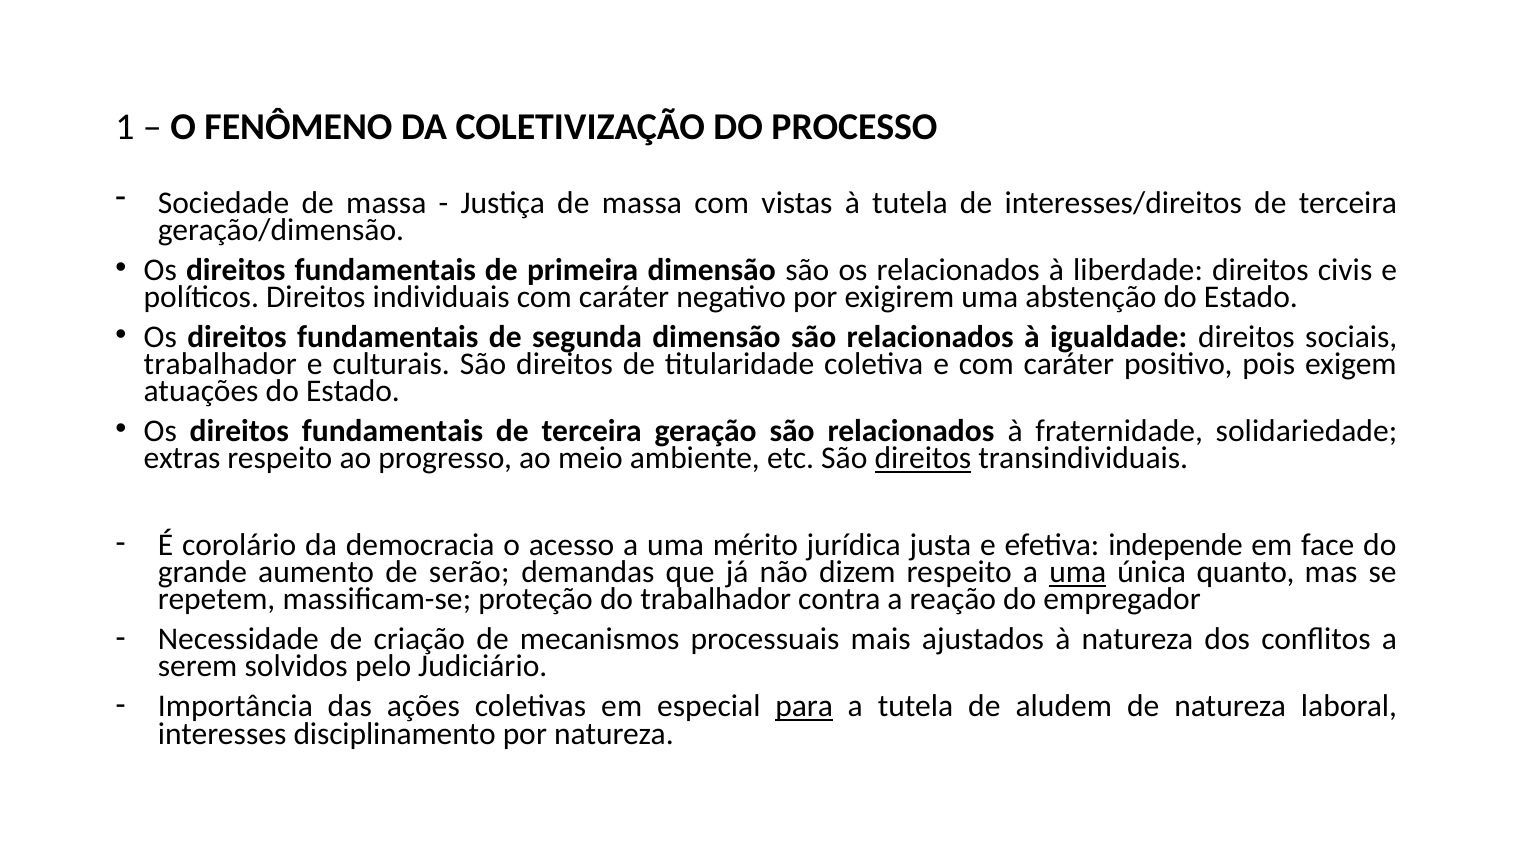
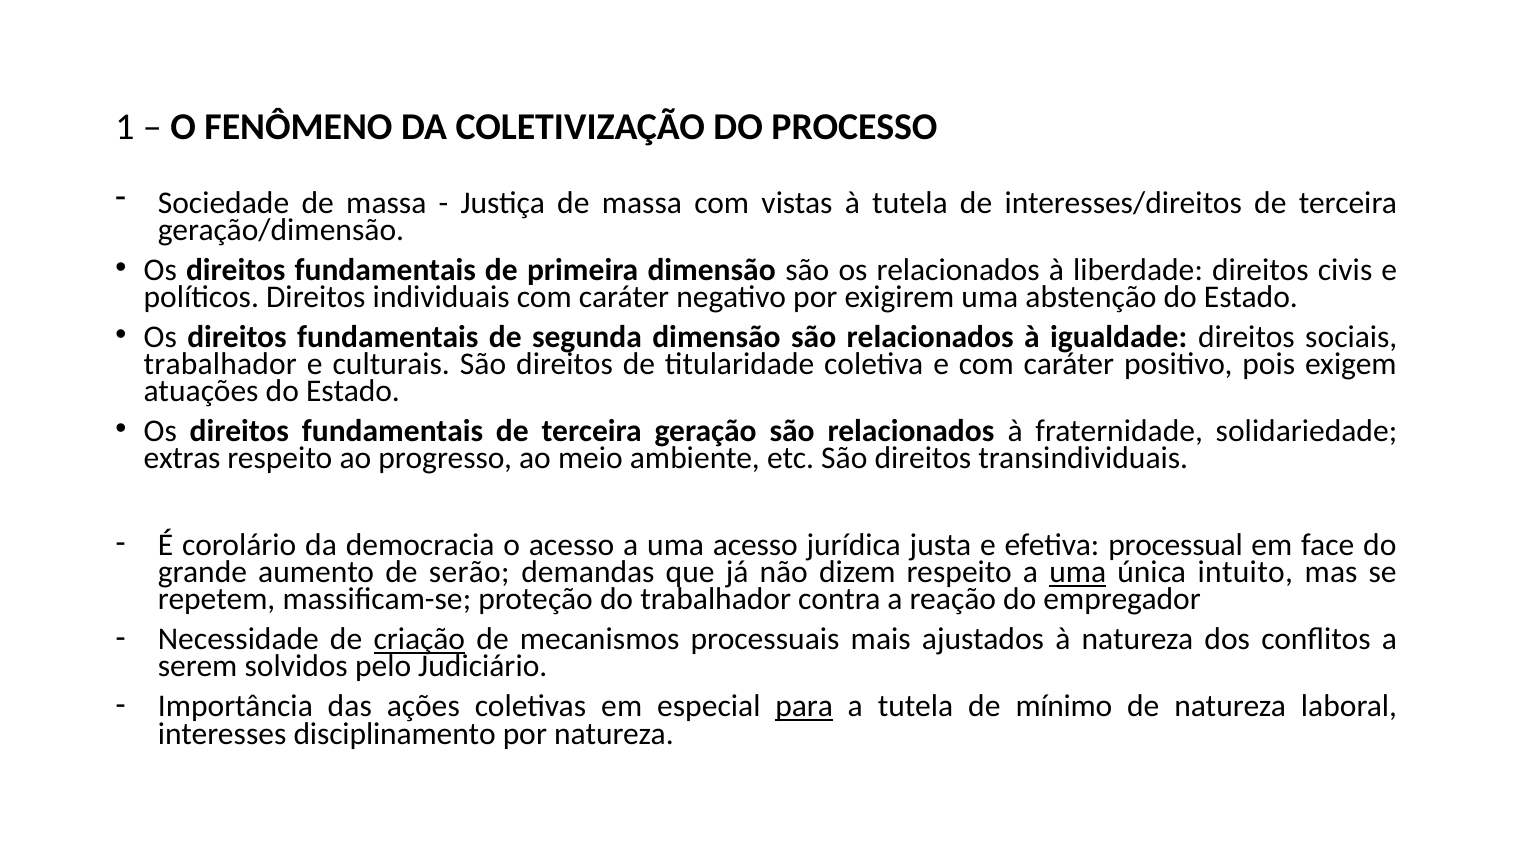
direitos underline: present -> none (923, 458)
uma mérito: mérito -> acesso (755, 545)
independe: independe -> processual (1175, 545)
quanto: quanto -> intuito (1245, 572)
criação underline: none -> present (419, 639)
aludem: aludem -> mínimo (1064, 706)
